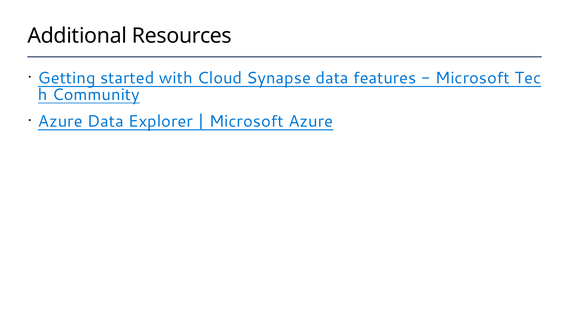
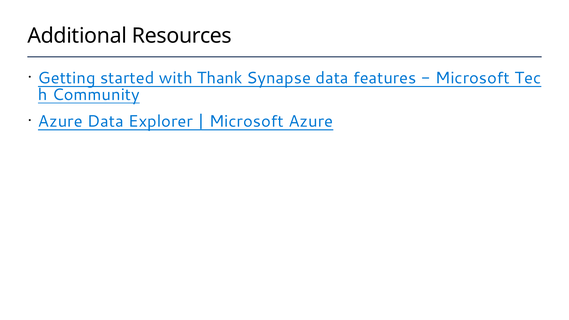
Cloud: Cloud -> Thank (220, 78)
